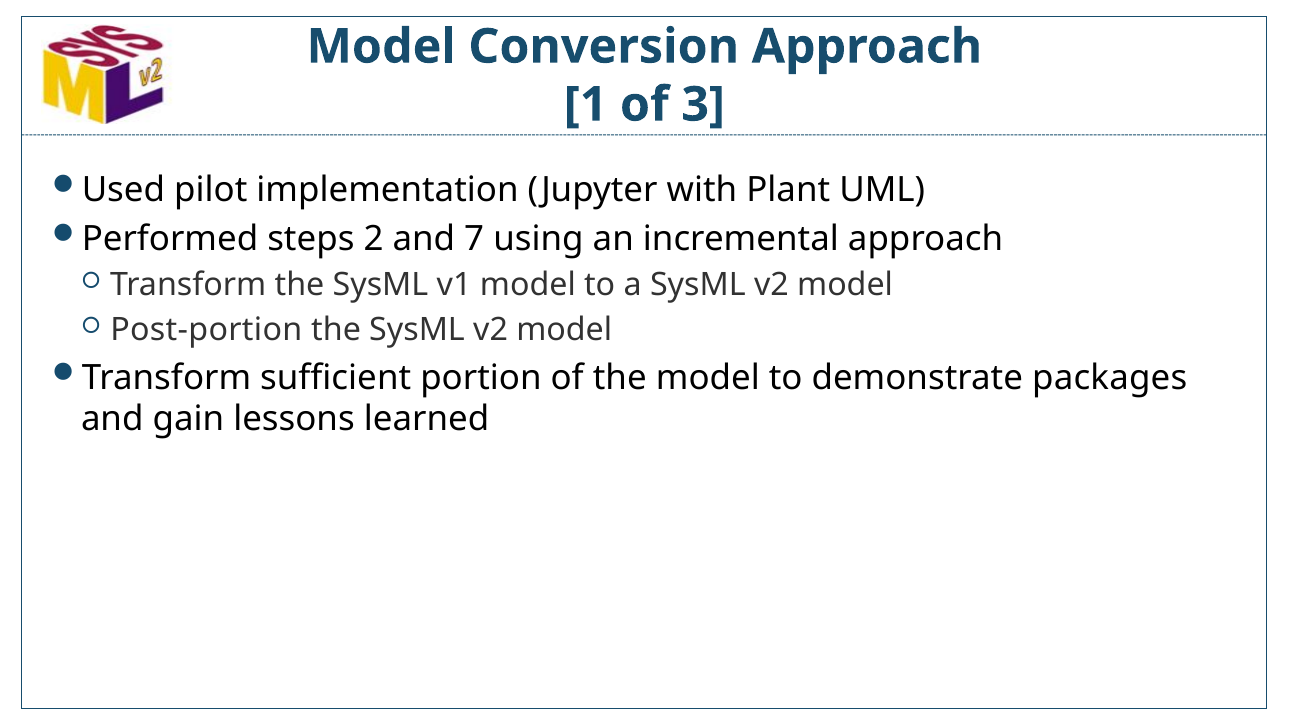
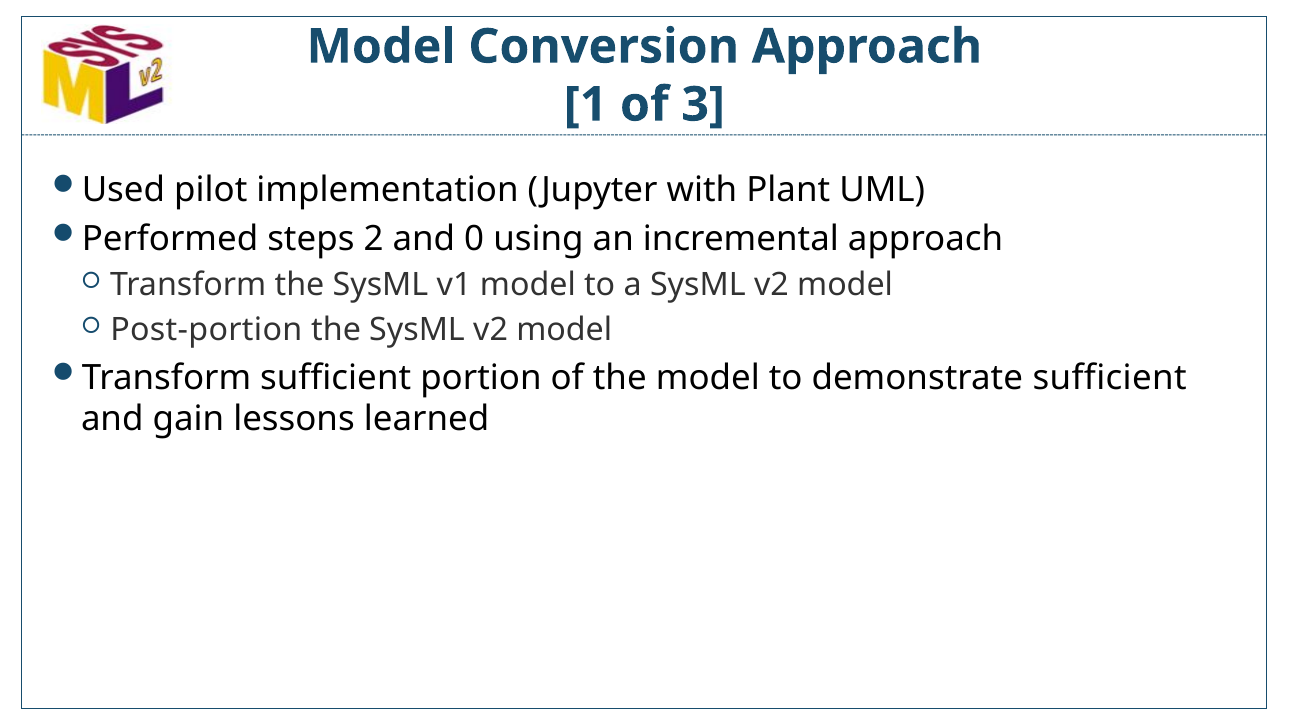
7: 7 -> 0 (474, 238)
demonstrate packages: packages -> sufficient (1110, 377)
